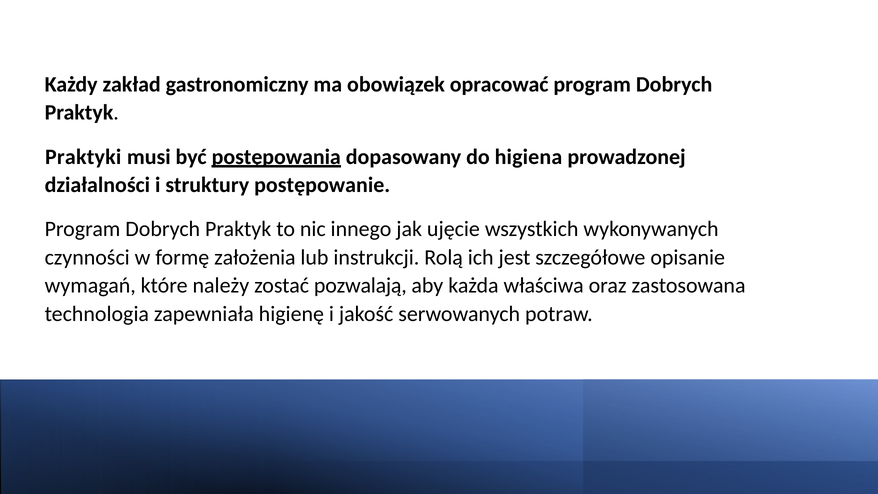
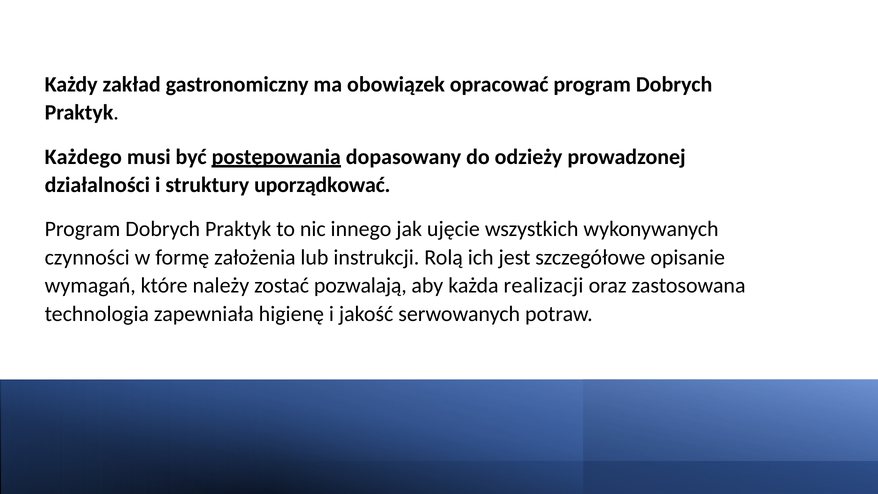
Praktyki: Praktyki -> Każdego (83, 157)
higiena: higiena -> odzieży (529, 157)
postępowanie: postępowanie -> uporządkować (322, 185)
właściwa: właściwa -> realizacji (544, 286)
